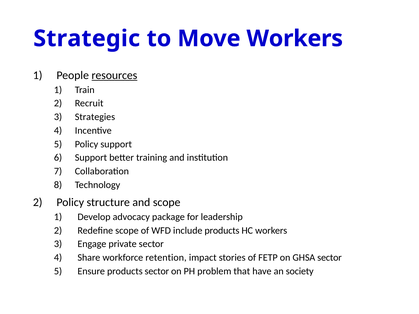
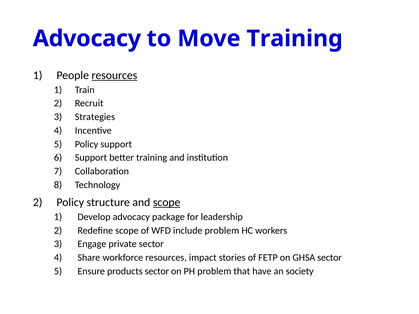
Strategic: Strategic -> Advocacy (87, 39)
Move Workers: Workers -> Training (295, 39)
scope underline: none -> present (167, 202)
include products: products -> problem (222, 231)
workforce retention: retention -> resources (166, 258)
